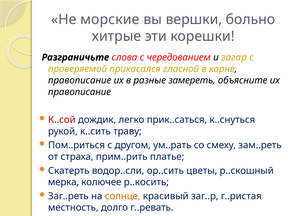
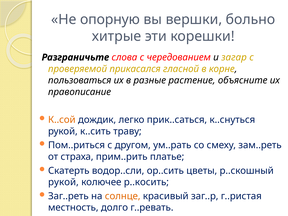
морские: морские -> опорную (110, 19)
правописание: правописание -> пользоваться (80, 80)
замереть: замереть -> растение (192, 80)
К..сой colour: red -> orange (62, 120)
мерка: мерка -> рукой (63, 182)
